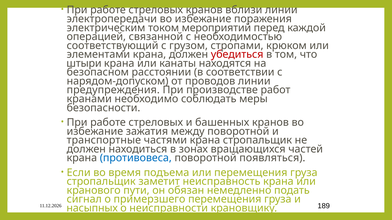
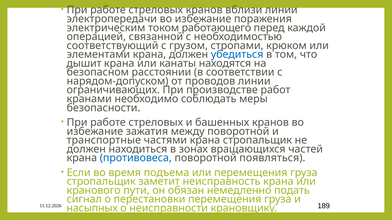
мероприятий: мероприятий -> работающего (216, 28)
убедиться colour: red -> blue (237, 55)
штыри: штыри -> дышит (84, 63)
предупреждения: предупреждения -> ограничивающих (113, 90)
примерзшего: примерзшего -> перестановки (149, 200)
